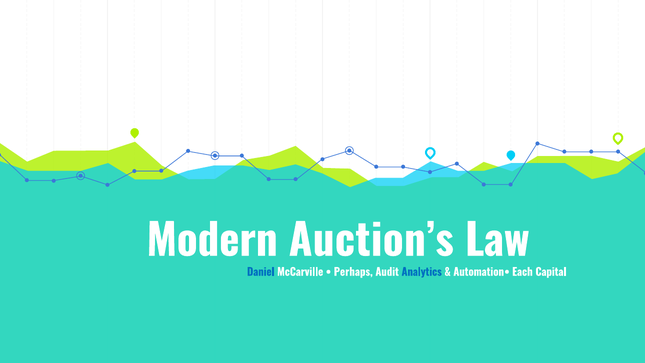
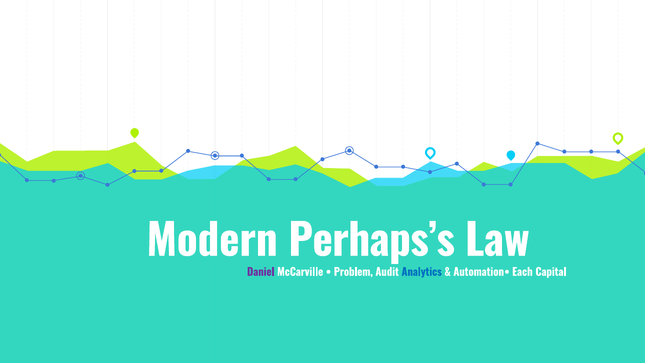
Auction’s: Auction’s -> Perhaps’s (372, 241)
Daniel colour: blue -> purple (261, 272)
Perhaps: Perhaps -> Problem (353, 272)
